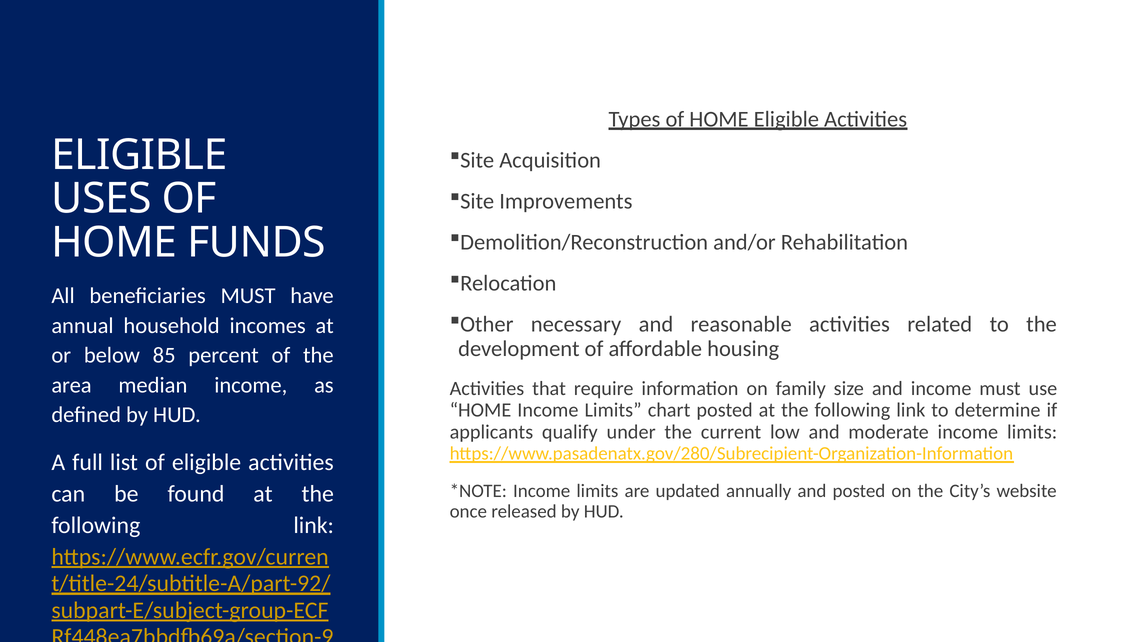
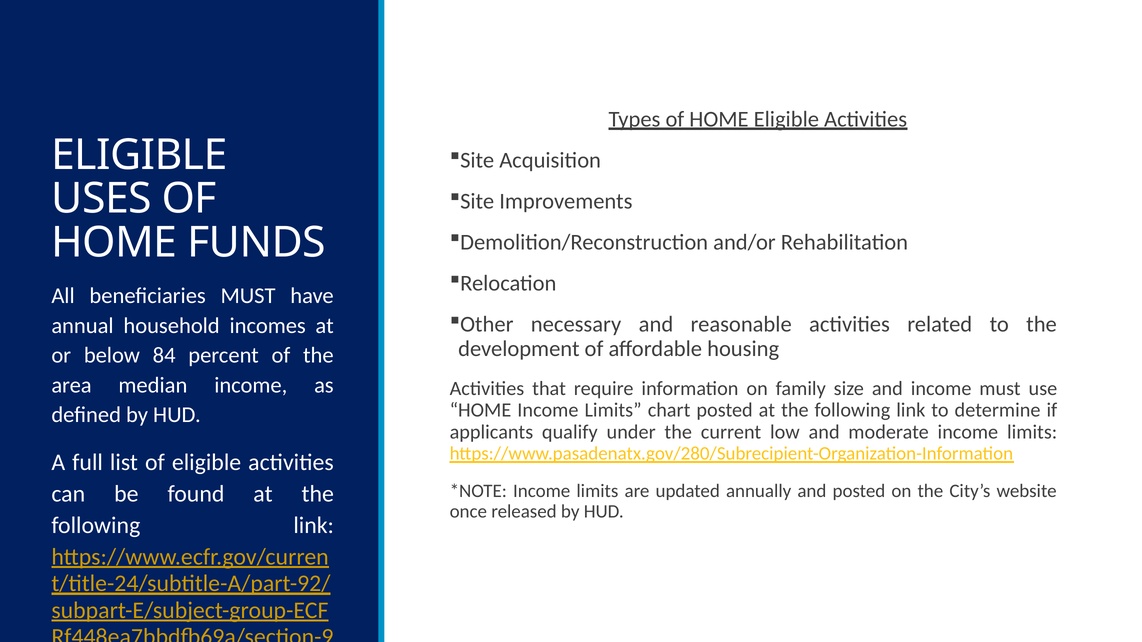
85: 85 -> 84 (164, 356)
